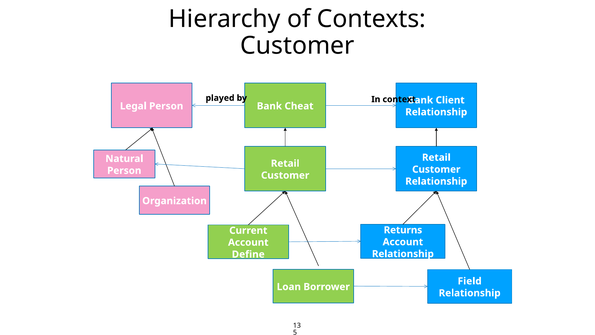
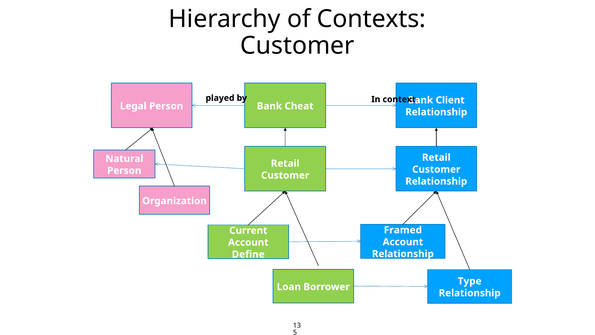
Returns: Returns -> Framed (403, 230)
Field: Field -> Type (470, 281)
